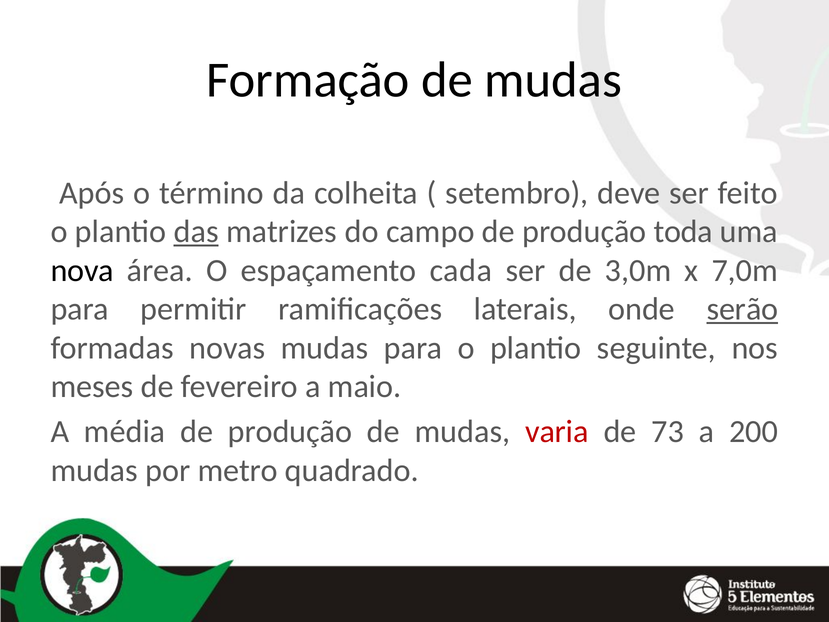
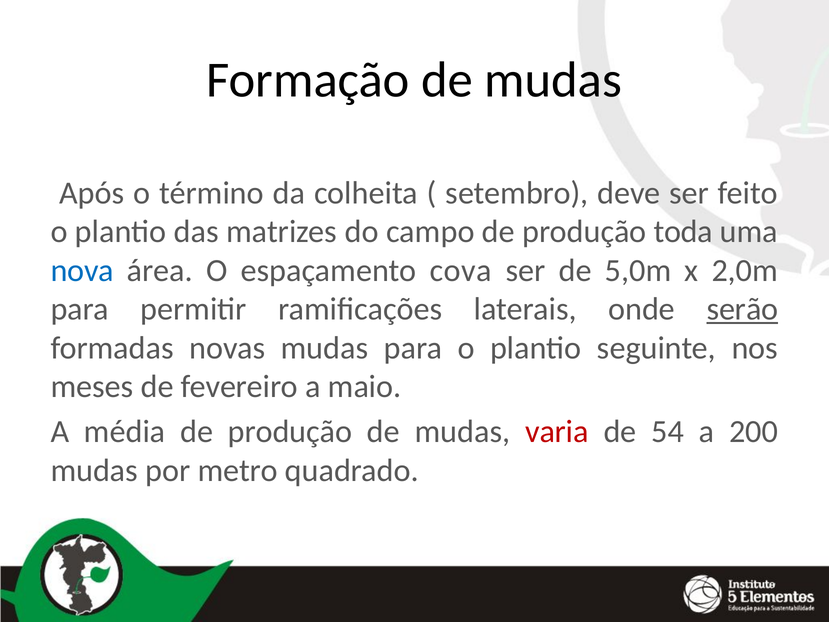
das underline: present -> none (196, 232)
nova colour: black -> blue (82, 270)
cada: cada -> cova (461, 270)
3,0m: 3,0m -> 5,0m (638, 270)
7,0m: 7,0m -> 2,0m (745, 270)
73: 73 -> 54 (668, 432)
